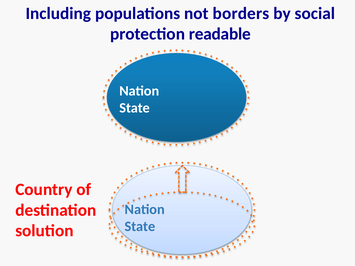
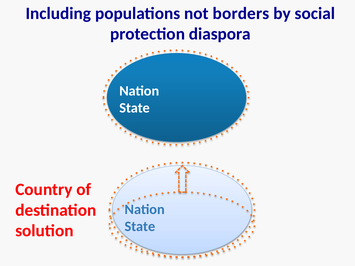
readable: readable -> diaspora (220, 34)
